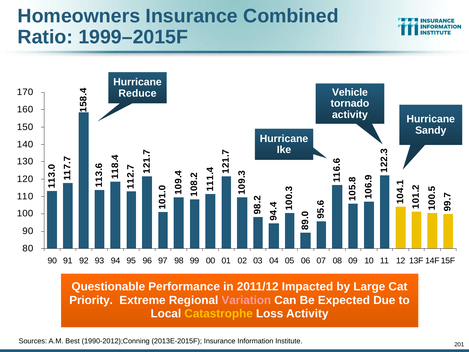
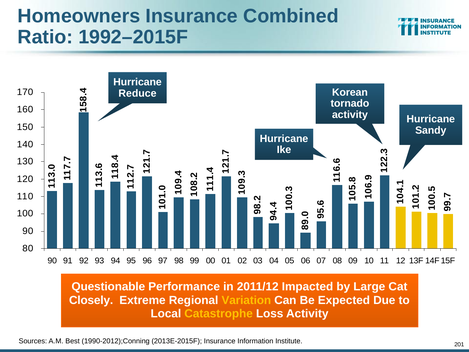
1999–2015F: 1999–2015F -> 1992–2015F (133, 37)
Vehicle: Vehicle -> Korean (350, 92)
Priority: Priority -> Closely (91, 300)
Variation colour: pink -> yellow (246, 300)
